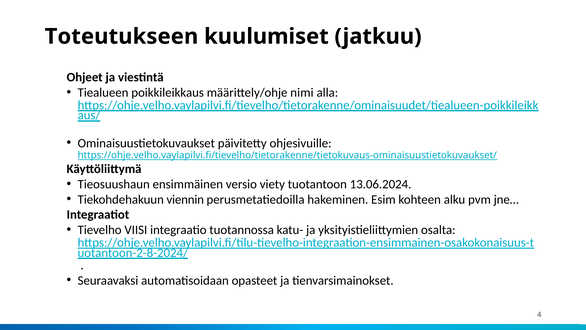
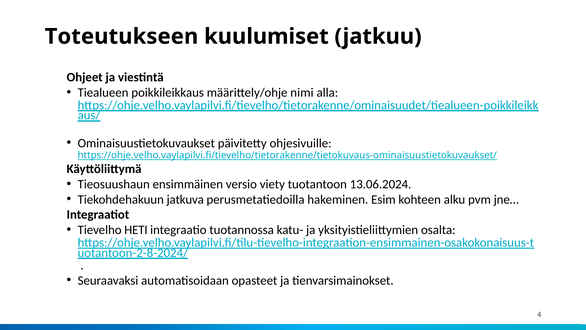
viennin: viennin -> jatkuva (185, 199)
VIISI: VIISI -> HETI (136, 230)
